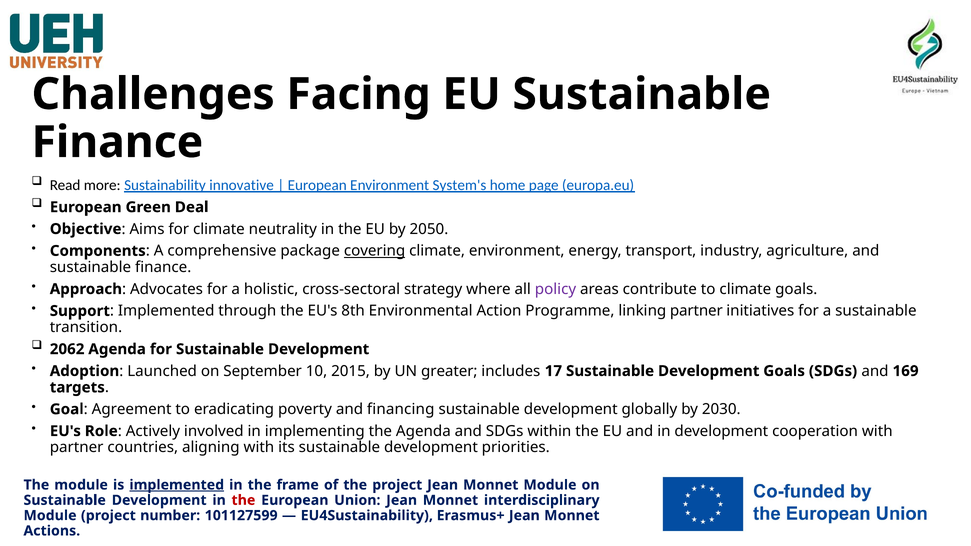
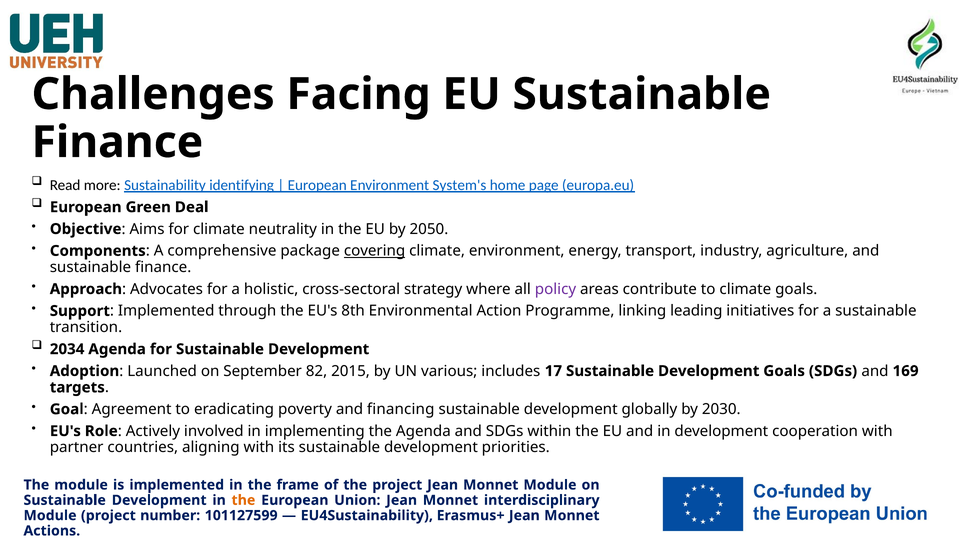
innovative: innovative -> identifying (242, 185)
linking partner: partner -> leading (696, 311)
2062: 2062 -> 2034 (67, 349)
10: 10 -> 82 (317, 371)
greater: greater -> various (449, 371)
implemented underline: present -> none (177, 485)
the colour: red -> orange (243, 500)
